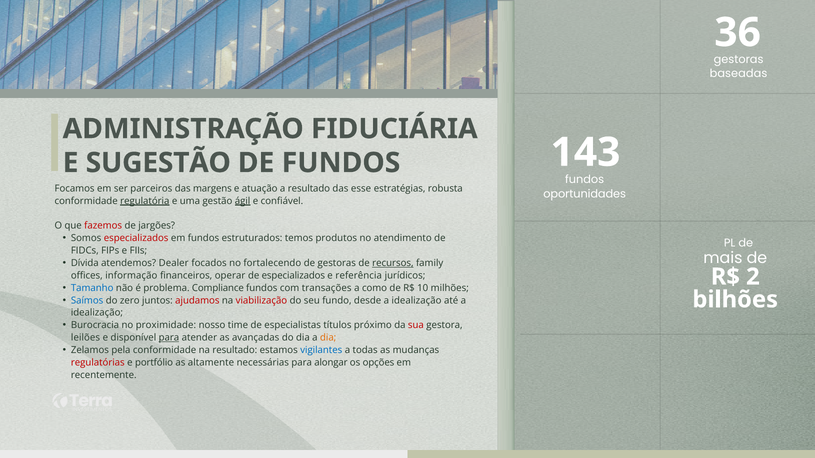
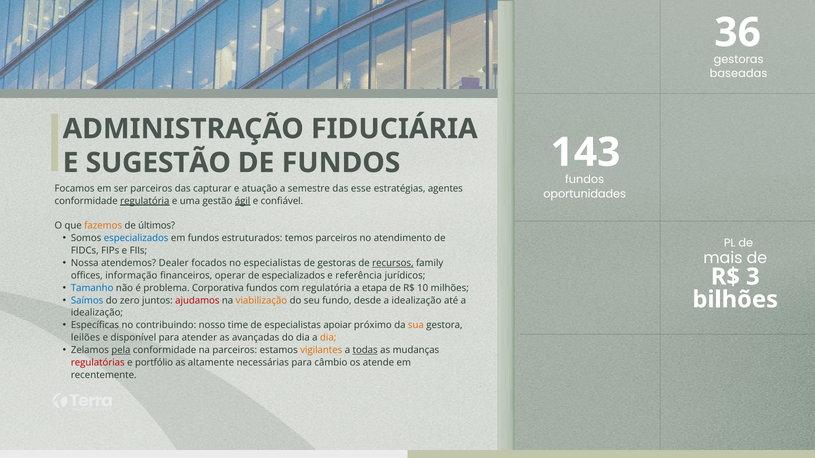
margens: margens -> capturar (212, 189)
a resultado: resultado -> semestre (309, 189)
robusta: robusta -> agentes (445, 189)
fazemos colour: red -> orange (103, 226)
jargões: jargões -> últimos (157, 226)
especializados colour: red -> blue (136, 238)
temos produtos: produtos -> parceiros (336, 238)
Dívida: Dívida -> Nossa (85, 263)
no fortalecendo: fortalecendo -> especialistas (272, 263)
2: 2 -> 3 (753, 277)
Compliance: Compliance -> Corporativa (218, 288)
com transações: transações -> regulatória (327, 288)
como: como -> etapa (375, 288)
viabilização colour: red -> orange (261, 301)
Burocracia: Burocracia -> Específicas (95, 326)
proximidade: proximidade -> contribuindo (166, 326)
títulos: títulos -> apoiar (337, 326)
sua colour: red -> orange (416, 326)
para underline: present -> none (169, 338)
pela underline: none -> present (121, 350)
na resultado: resultado -> parceiros (235, 350)
vigilantes colour: blue -> orange (321, 350)
todas underline: none -> present (365, 350)
alongar: alongar -> câmbio (331, 363)
opções: opções -> atende (378, 363)
